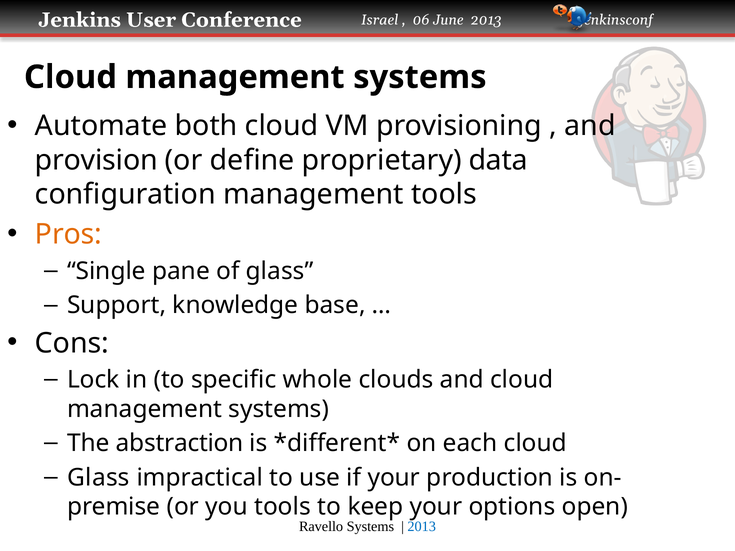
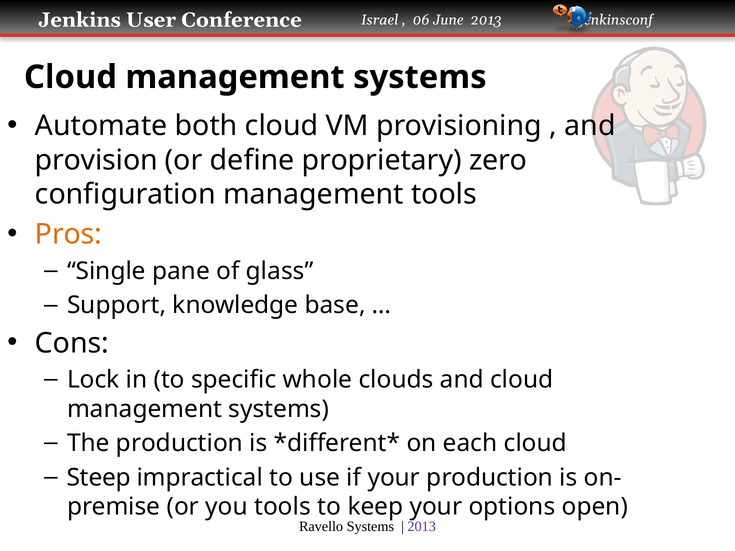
data: data -> zero (498, 160)
The abstraction: abstraction -> production (180, 443)
Glass: Glass -> Steep (99, 478)
2013 colour: blue -> purple (422, 527)
